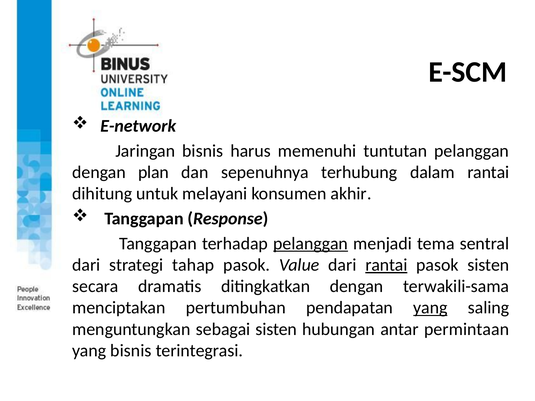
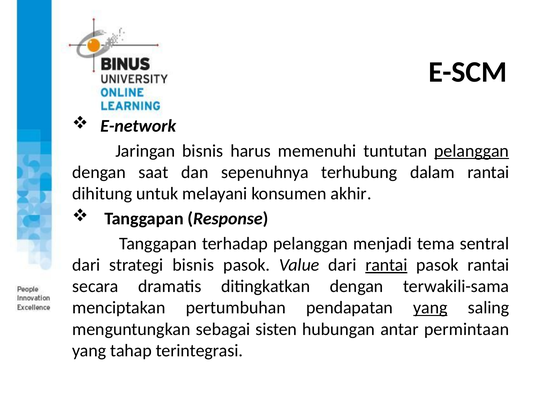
pelanggan underline: none -> present (472, 151)
plan: plan -> saat (153, 172)
pelanggan underline: present -> none (311, 244)
strategi tahap: tahap -> bisnis (193, 265)
pasok sisten: sisten -> rantai (488, 265)
yang bisnis: bisnis -> tahap (131, 351)
